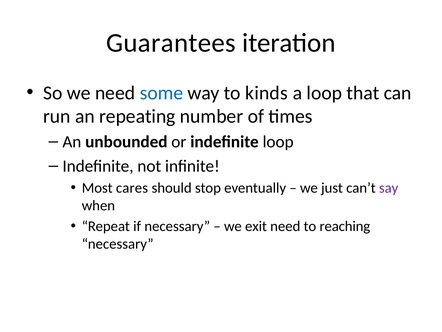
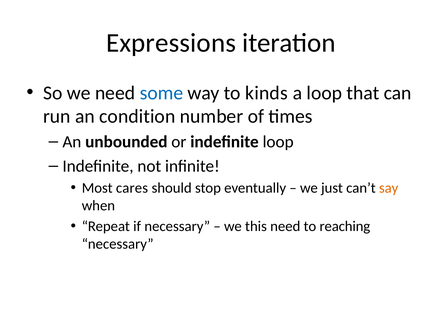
Guarantees: Guarantees -> Expressions (171, 43)
repeating: repeating -> condition (137, 116)
say colour: purple -> orange (389, 188)
exit: exit -> this (256, 226)
